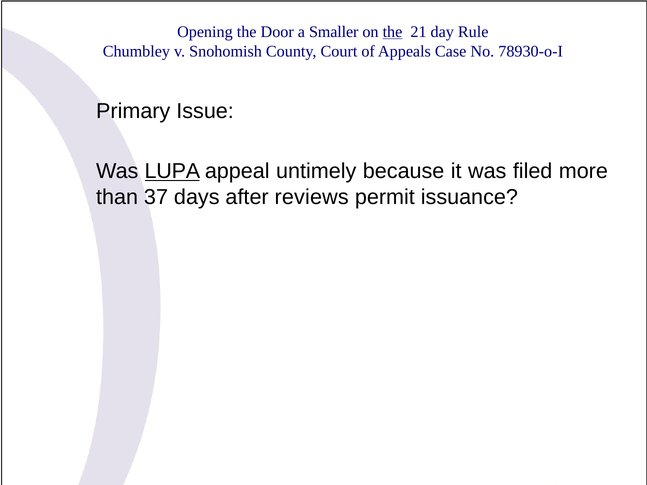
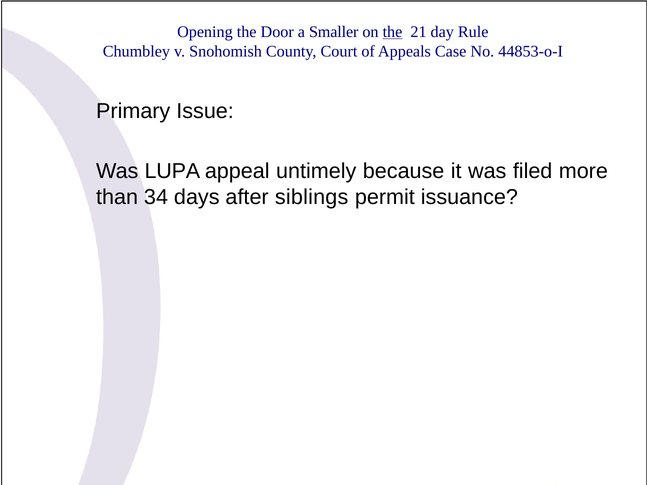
78930-o-I: 78930-o-I -> 44853-o-I (531, 51)
LUPA underline: present -> none (172, 171)
37: 37 -> 34 (156, 197)
reviews: reviews -> siblings (312, 197)
